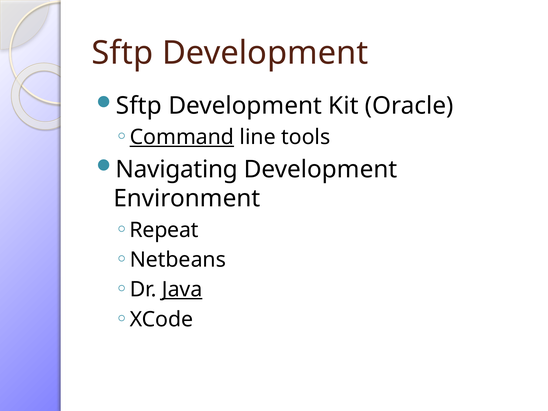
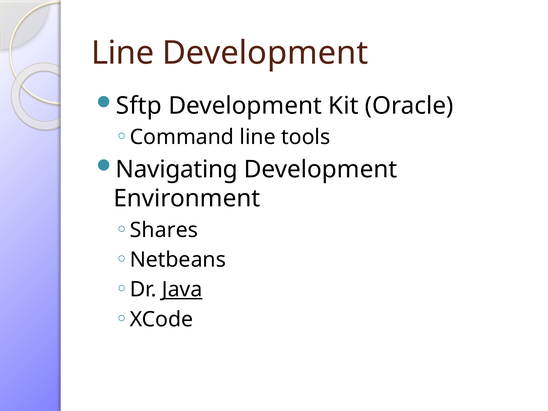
Sftp: Sftp -> Line (123, 53)
Command underline: present -> none (182, 137)
Repeat: Repeat -> Shares (164, 230)
